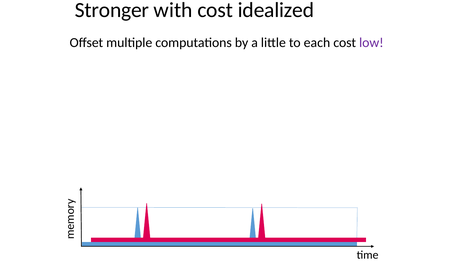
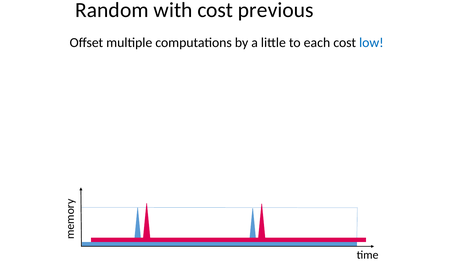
Stronger: Stronger -> Random (112, 10)
idealized: idealized -> previous (276, 10)
low colour: purple -> blue (371, 43)
